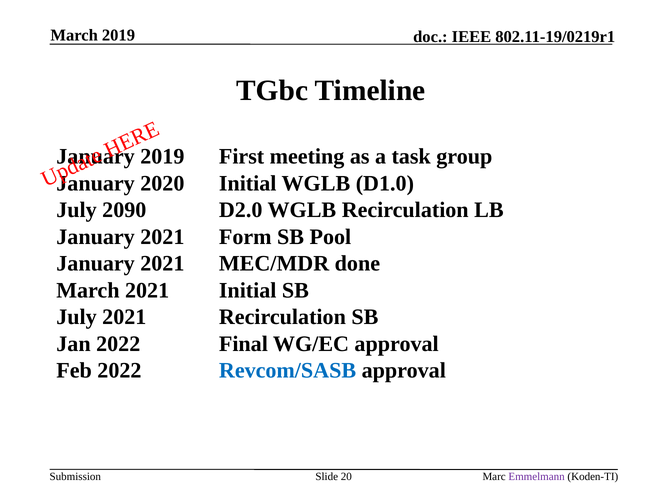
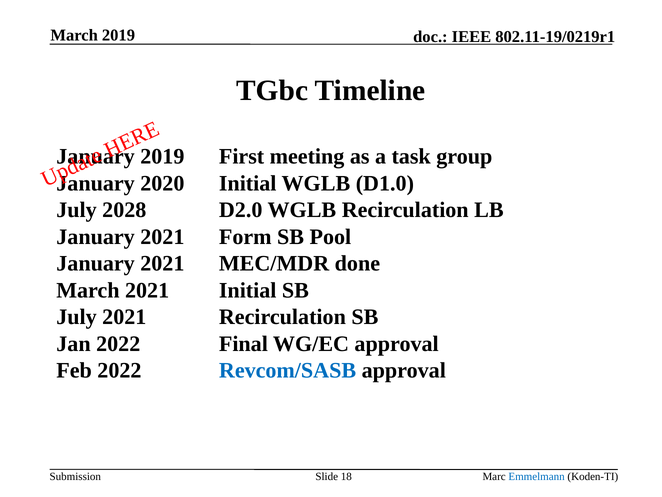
2090: 2090 -> 2028 (124, 210)
20: 20 -> 18 (346, 476)
Emmelmann colour: purple -> blue (537, 476)
